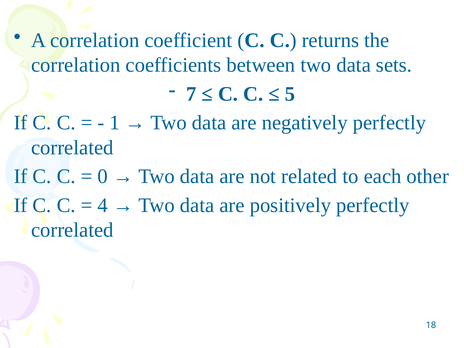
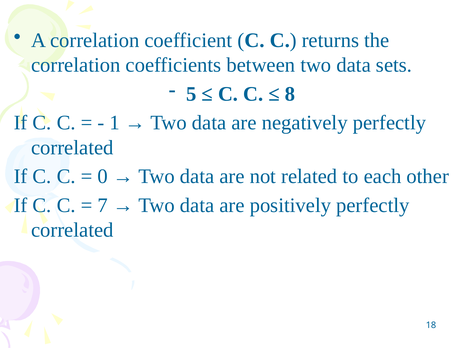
7: 7 -> 5 (191, 94)
5: 5 -> 8 (290, 94)
4: 4 -> 7 (103, 205)
